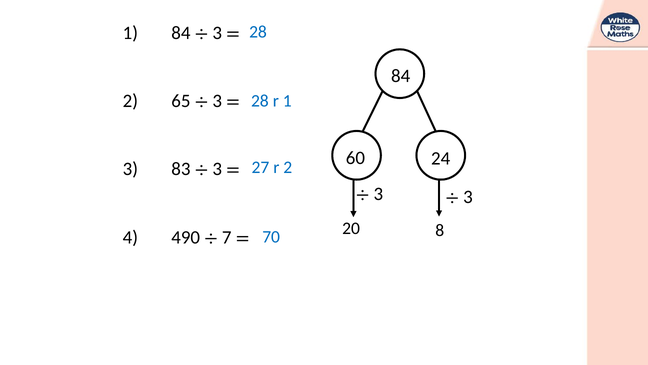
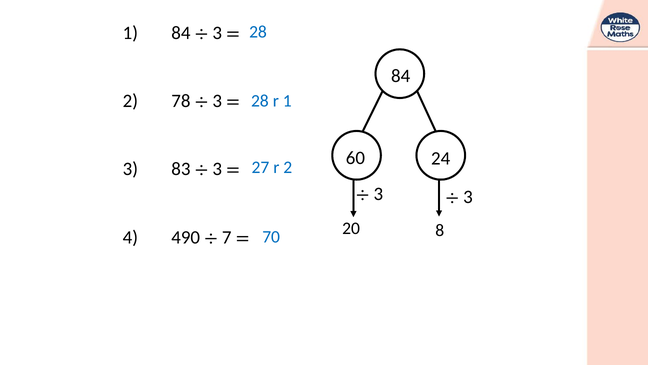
65: 65 -> 78 (181, 101)
